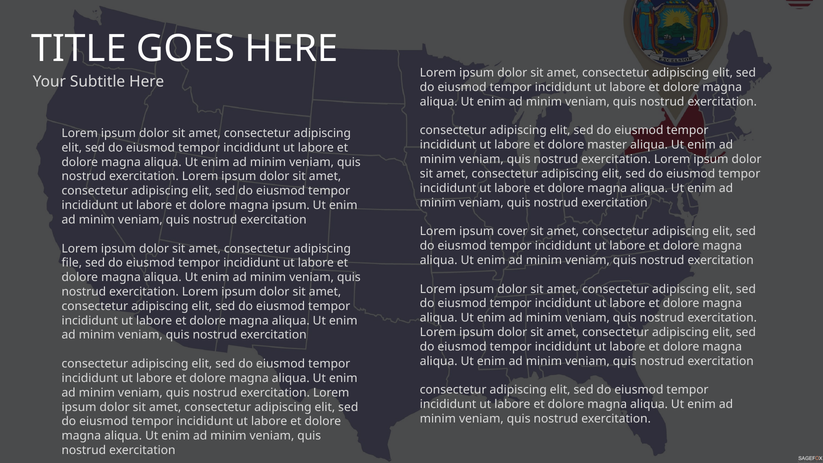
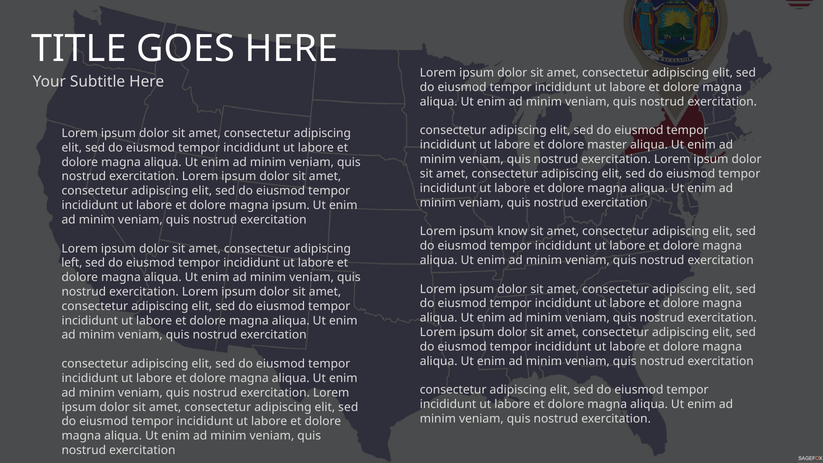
cover: cover -> know (512, 231)
file: file -> left (72, 263)
